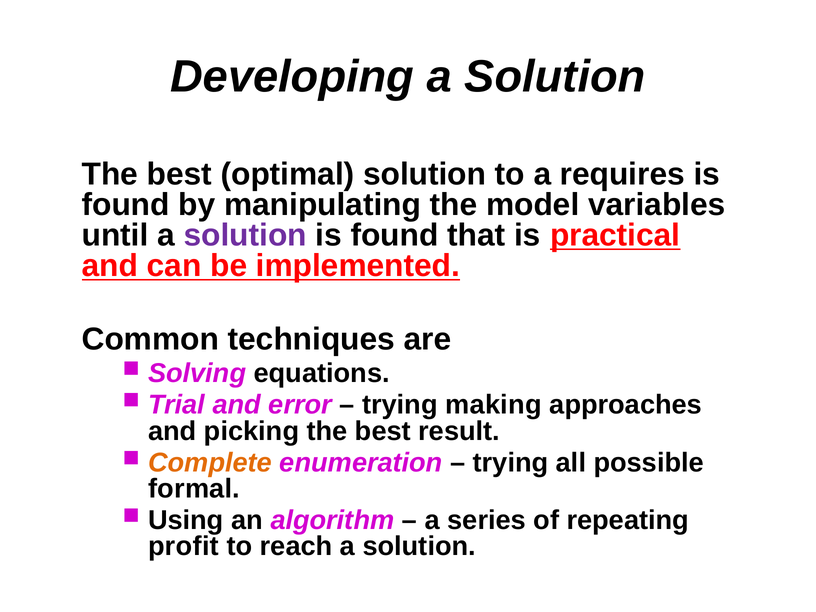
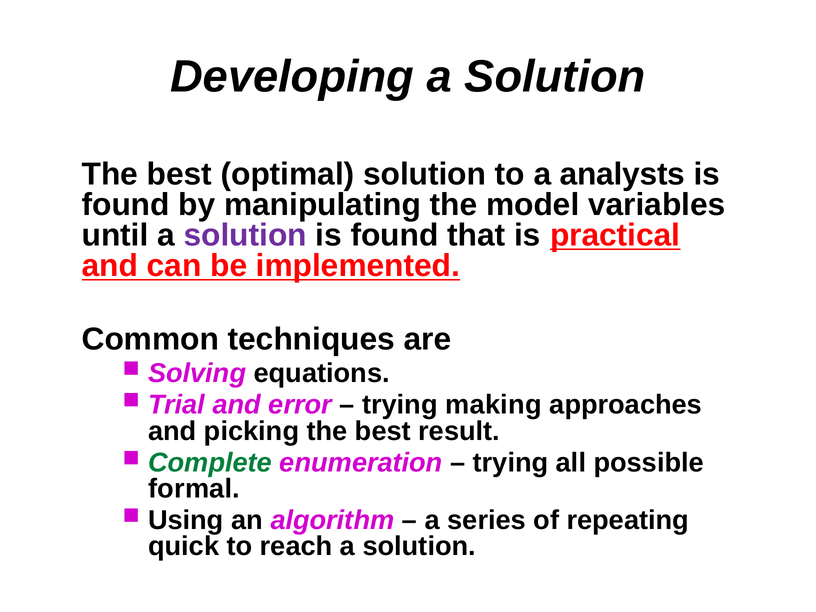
requires: requires -> analysts (622, 174)
Complete colour: orange -> green (210, 463)
profit: profit -> quick (184, 546)
